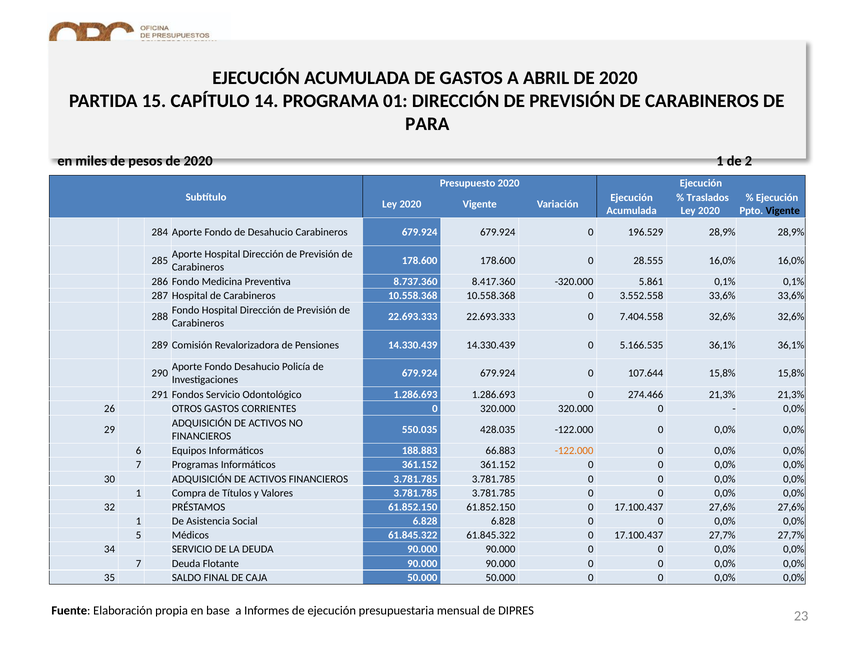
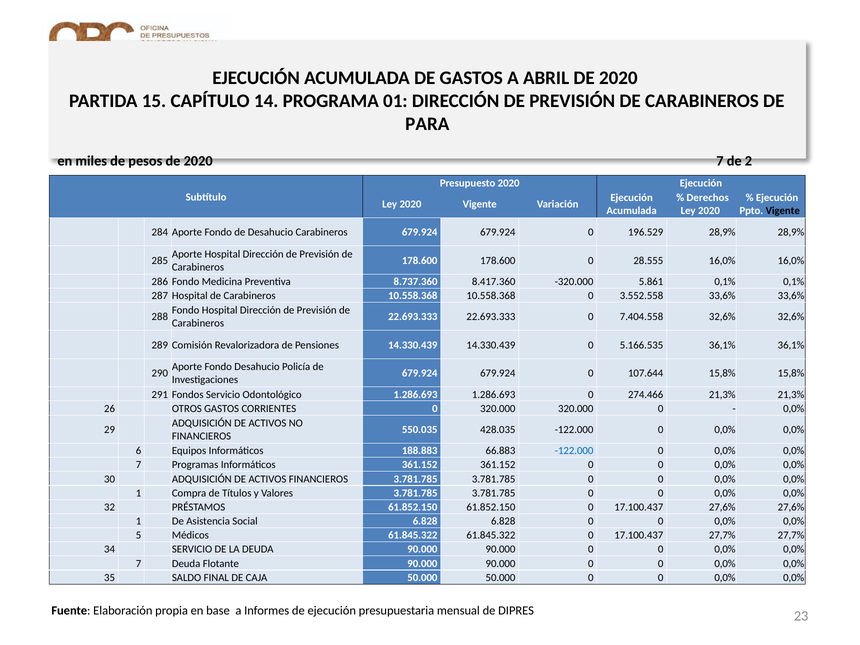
2020 1: 1 -> 7 (720, 161)
Traslados: Traslados -> Derechos (708, 198)
-122.000 colour: orange -> blue (574, 451)
